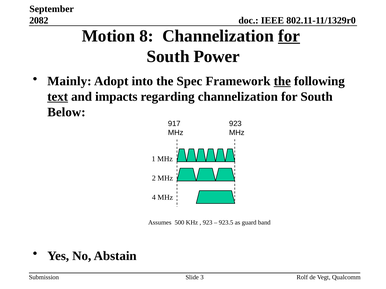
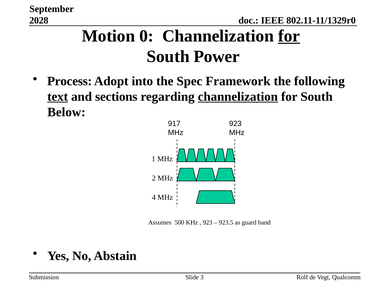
2082: 2082 -> 2028 (39, 21)
8: 8 -> 0 (147, 36)
Mainly: Mainly -> Process (70, 81)
the underline: present -> none (282, 81)
impacts: impacts -> sections (116, 97)
channelization underline: none -> present (238, 97)
